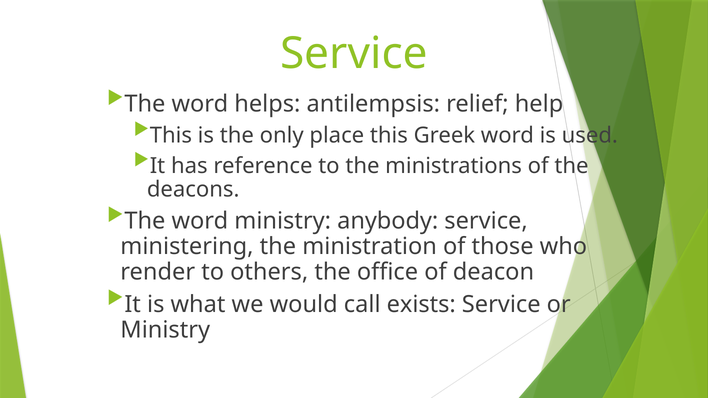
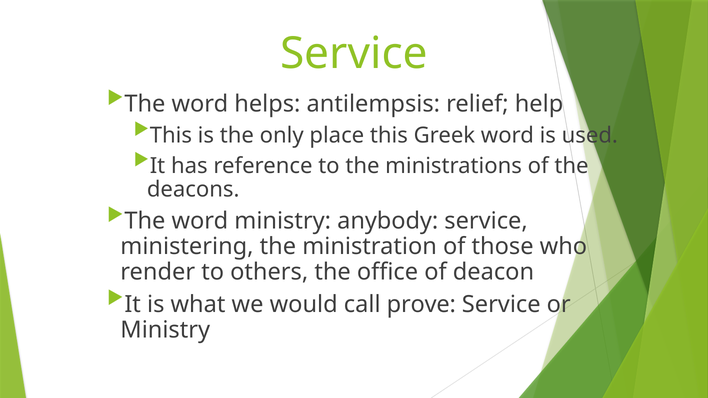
exists: exists -> prove (421, 304)
